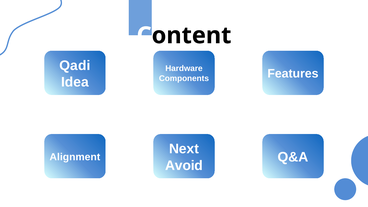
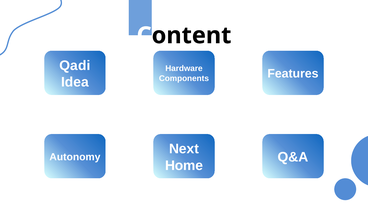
Alignment: Alignment -> Autonomy (75, 157)
Avoid: Avoid -> Home (184, 165)
